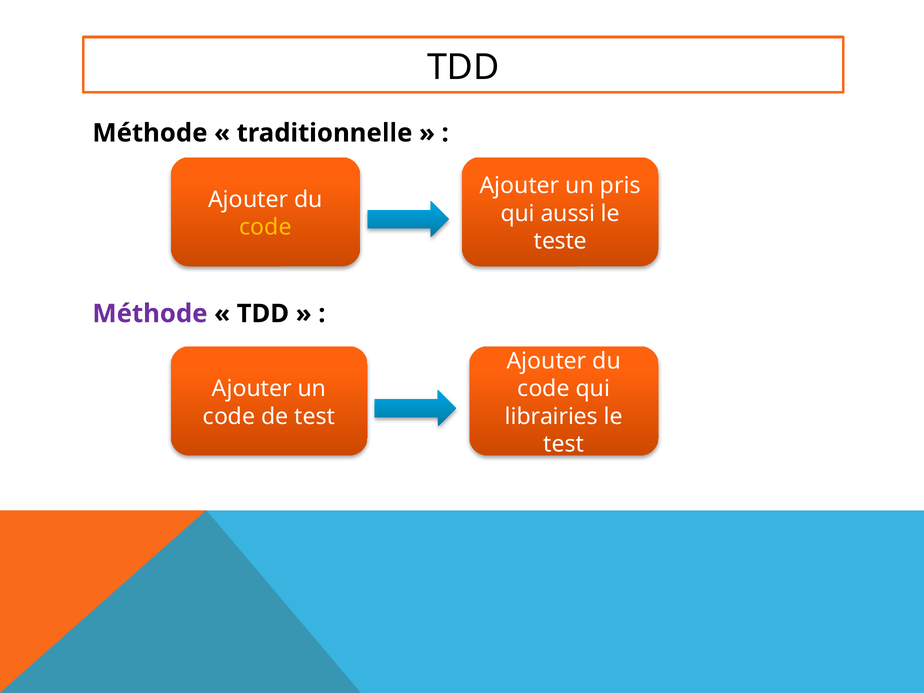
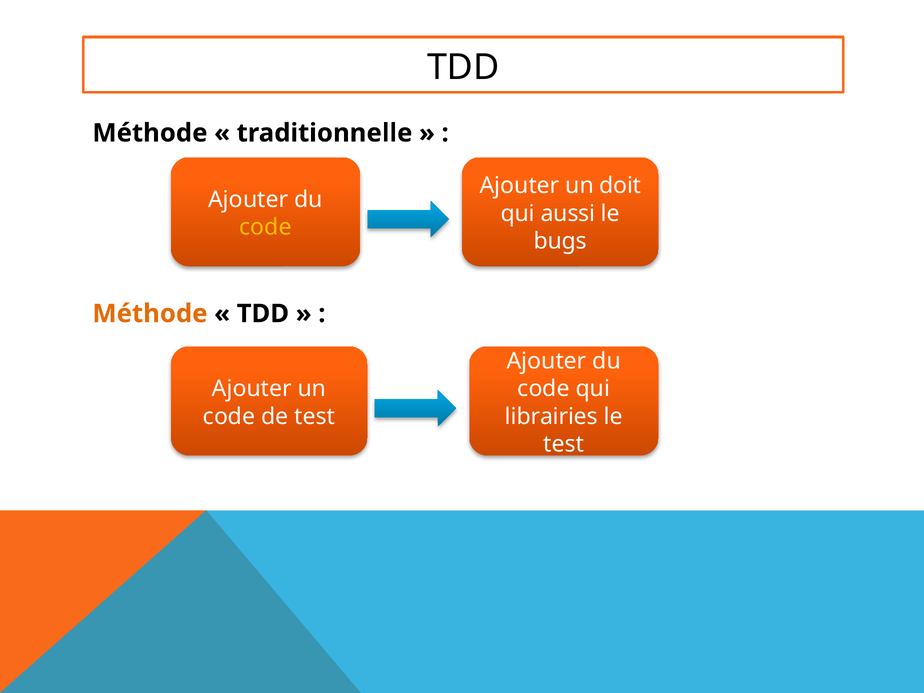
pris: pris -> doit (620, 186)
teste: teste -> bugs (560, 241)
Méthode colour: purple -> orange (150, 314)
